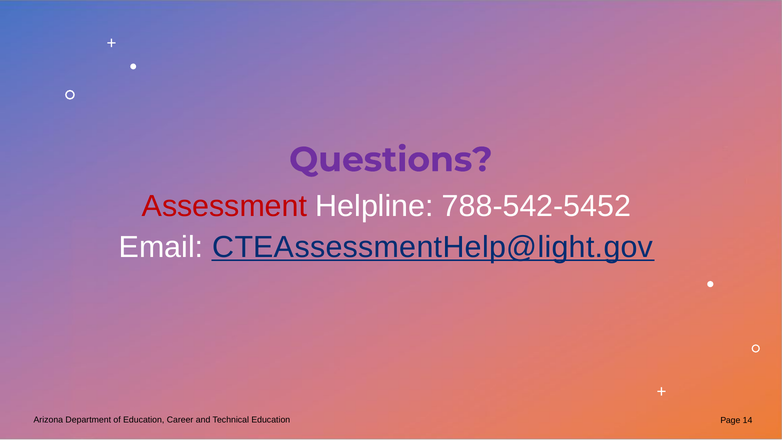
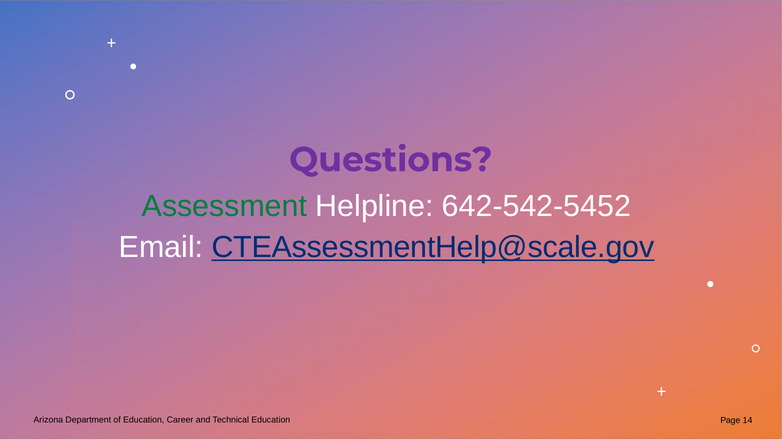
Assessment colour: red -> green (225, 206)
788-542-5452: 788-542-5452 -> 642-542-5452 (537, 206)
CTEAssessmentHelp@light.gov: CTEAssessmentHelp@light.gov -> CTEAssessmentHelp@scale.gov (433, 247)
